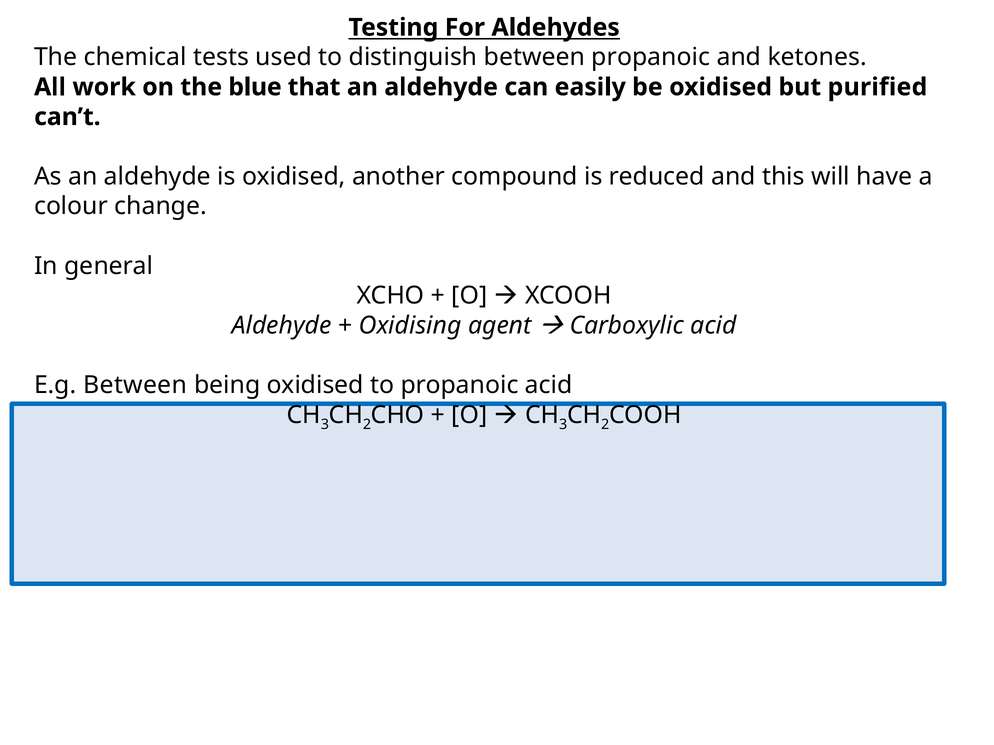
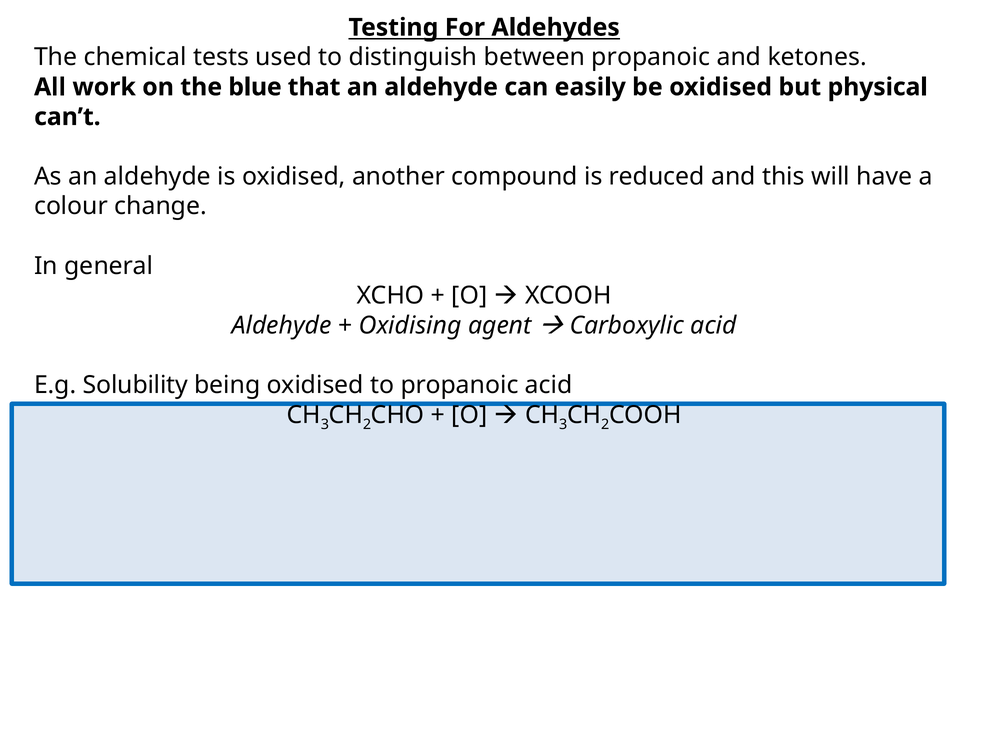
purified: purified -> physical (878, 87)
E.g Between: Between -> Solubility (135, 385)
